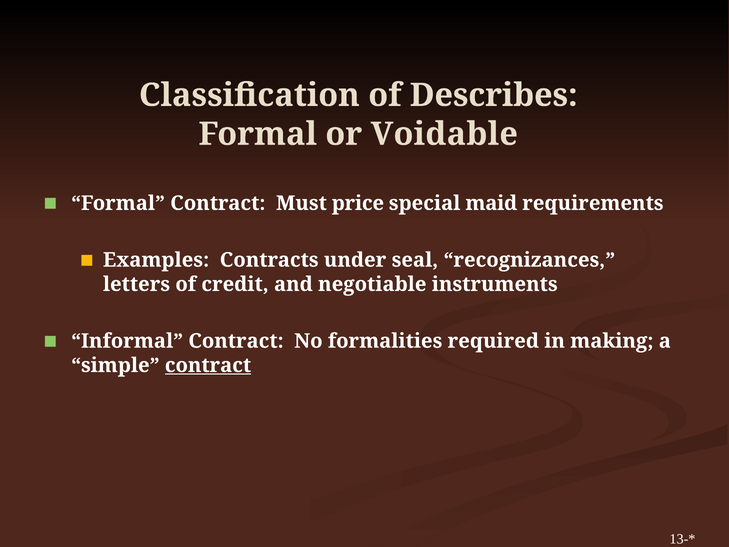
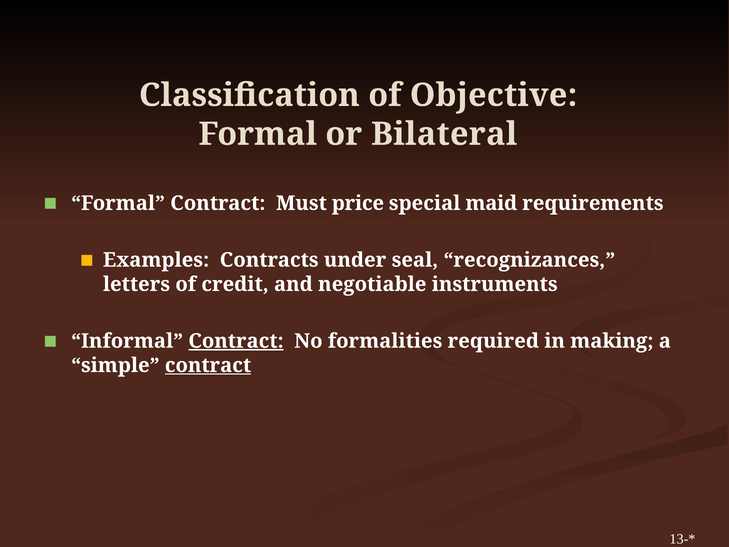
Describes: Describes -> Objective (494, 95)
Voidable: Voidable -> Bilateral (444, 134)
Contract underline: none -> present (236, 341)
